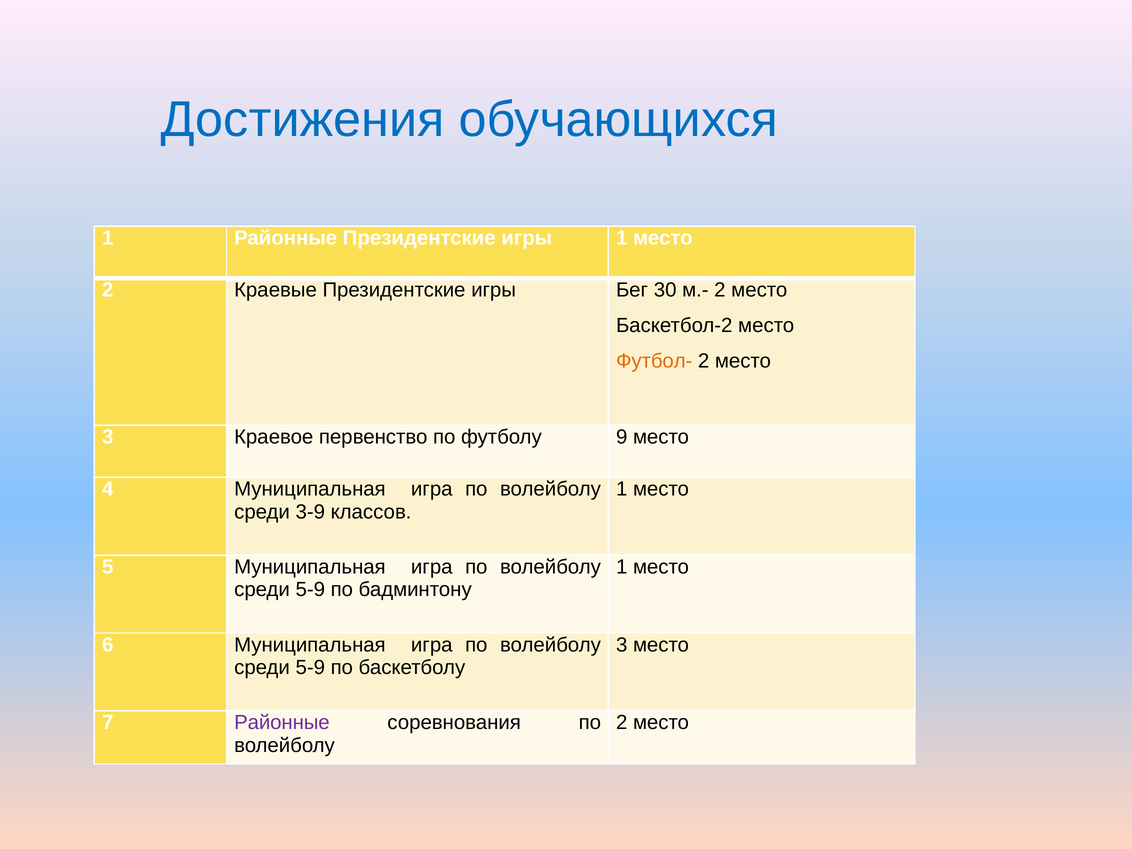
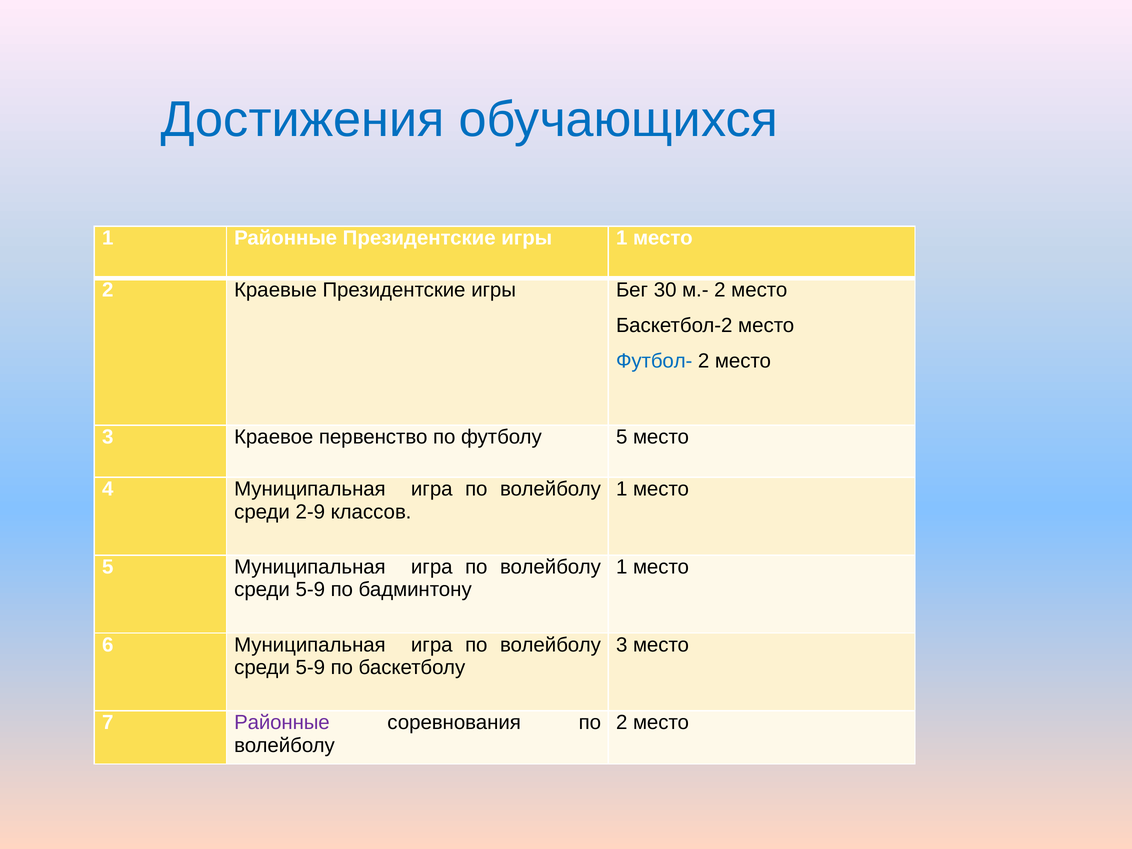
Футбол- colour: orange -> blue (654, 361)
футболу 9: 9 -> 5 (622, 437)
3-9: 3-9 -> 2-9 (310, 512)
